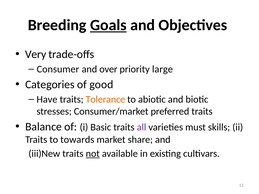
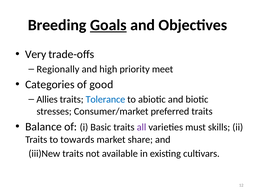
Consumer: Consumer -> Regionally (58, 69)
over: over -> high (108, 69)
large: large -> meet (163, 69)
Have: Have -> Allies (47, 99)
Tolerance colour: orange -> blue (105, 99)
not underline: present -> none (93, 154)
